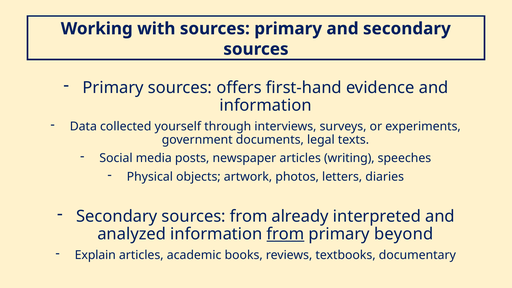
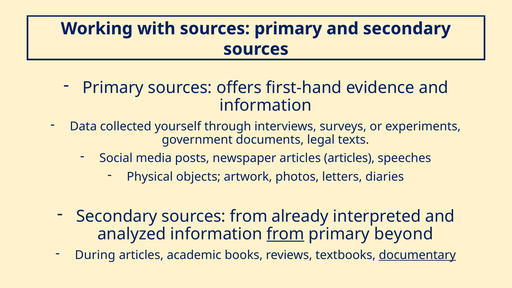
articles writing: writing -> articles (349, 158)
Explain: Explain -> During (95, 255)
documentary underline: none -> present (417, 255)
